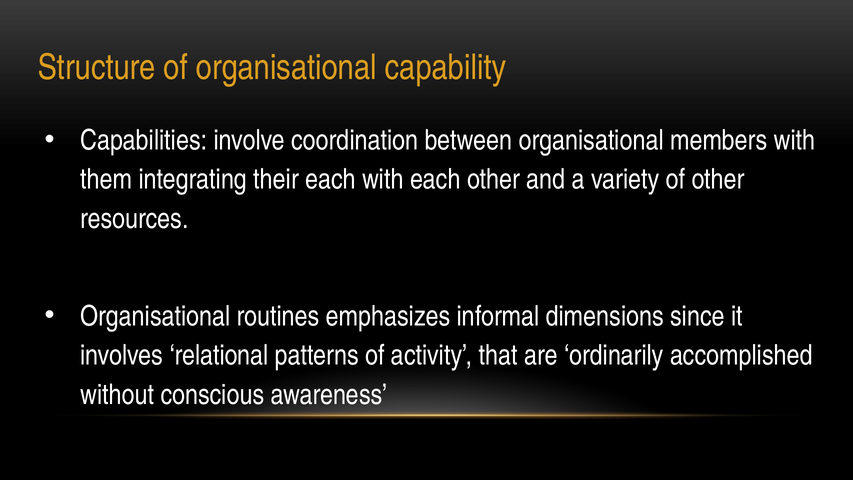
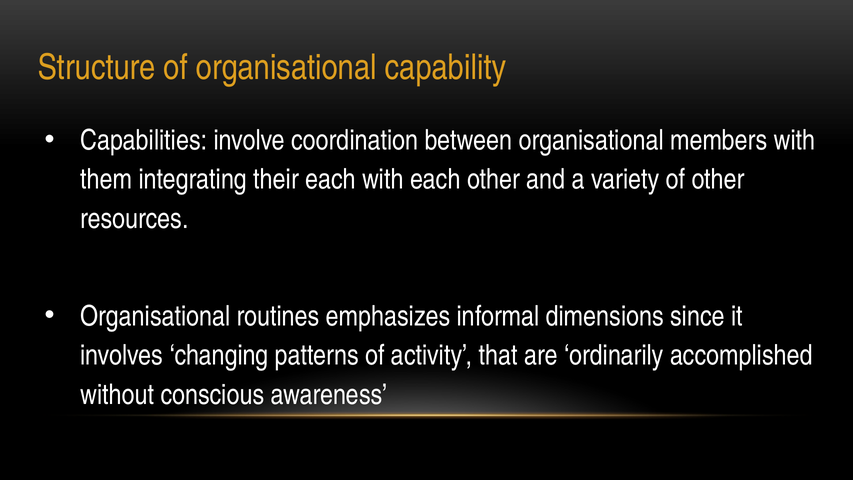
relational: relational -> changing (219, 355)
